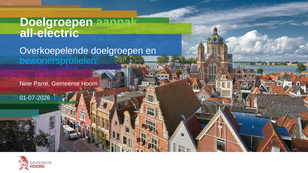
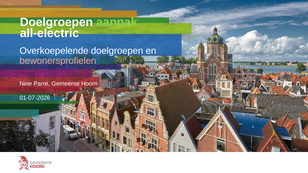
bewonersprofielen colour: light blue -> pink (58, 61)
